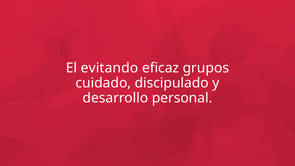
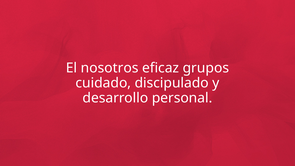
evitando: evitando -> nosotros (110, 68)
